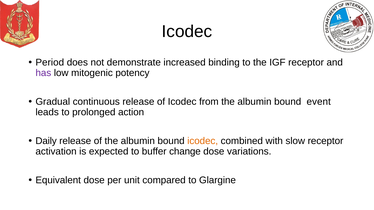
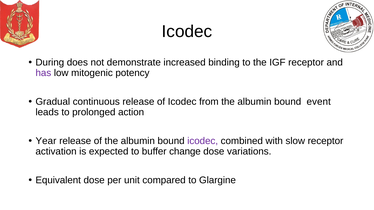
Period: Period -> During (50, 63)
Daily: Daily -> Year (46, 141)
icodec colour: orange -> purple (203, 141)
